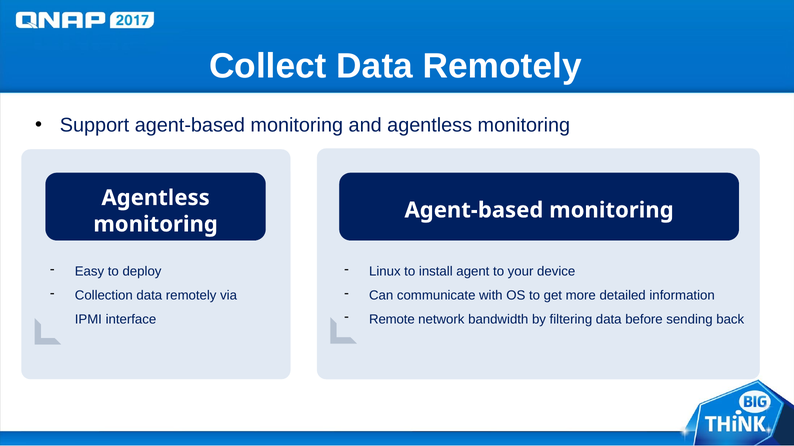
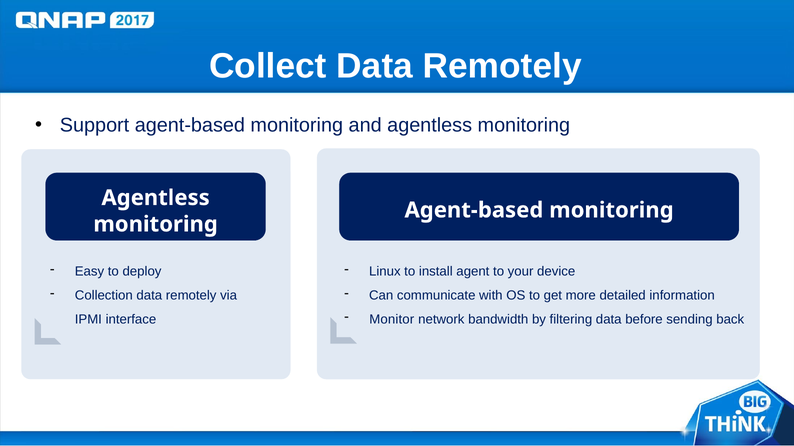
Remote: Remote -> Monitor (392, 320)
